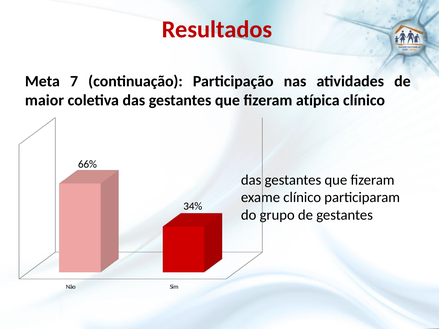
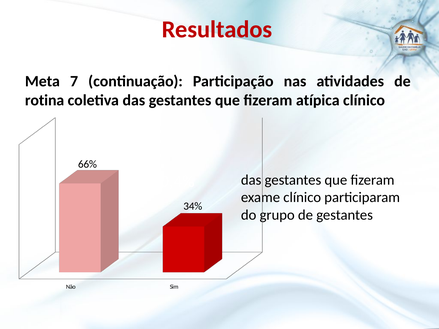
maior: maior -> rotina (45, 101)
